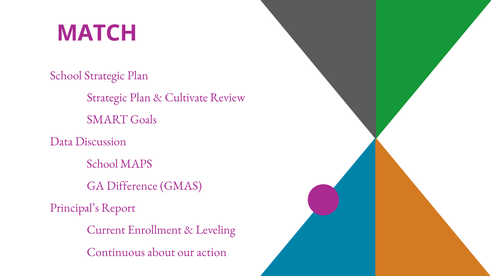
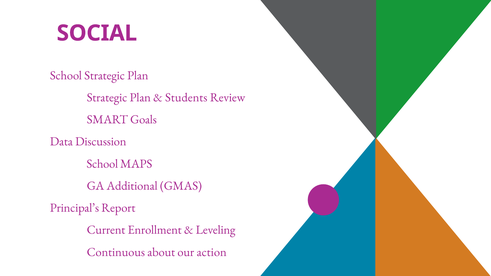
MATCH: MATCH -> SOCIAL (97, 33)
Cultivate: Cultivate -> Students (186, 98)
Difference: Difference -> Additional (132, 186)
